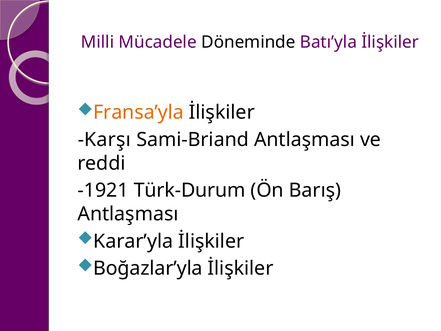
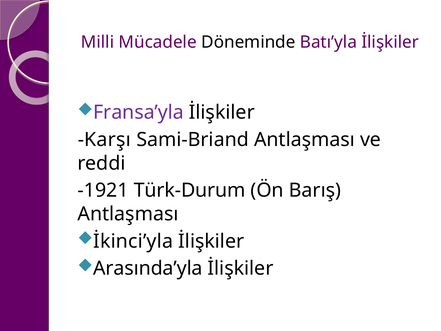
Fransa’yla colour: orange -> purple (139, 112)
Karar’yla: Karar’yla -> İkinci’yla (133, 241)
Boğazlar’yla: Boğazlar’yla -> Arasında’yla (148, 268)
